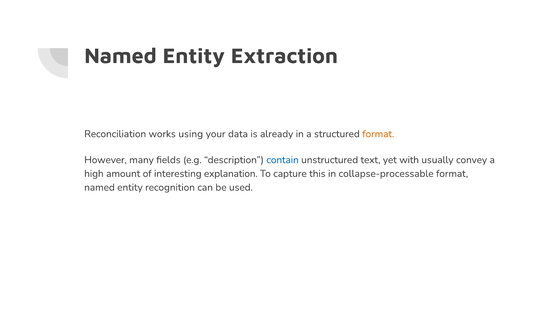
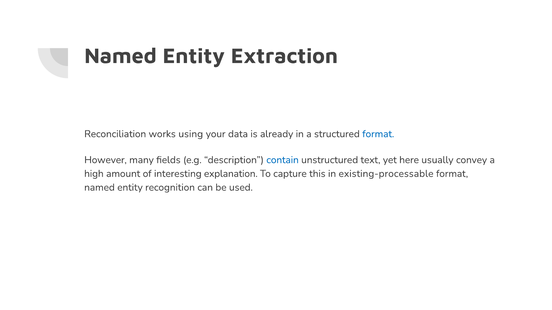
format colour: orange -> blue (378, 134)
with: with -> here (409, 160)
collapse-processable: collapse-processable -> existing-processable (386, 174)
